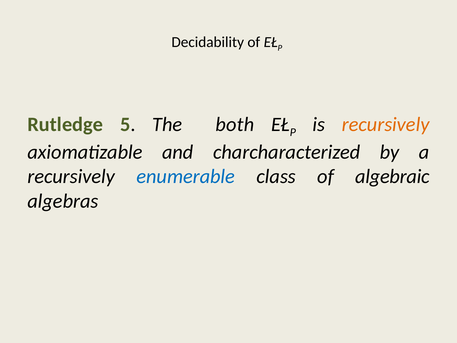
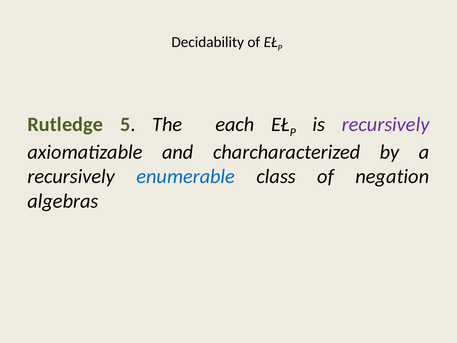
both: both -> each (235, 124)
recursively colour: orange -> purple (386, 124)
algebraic: algebraic -> negation (392, 176)
